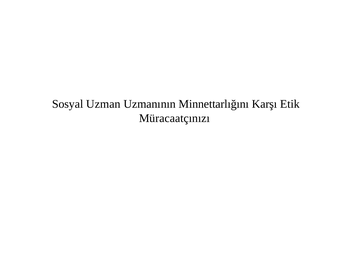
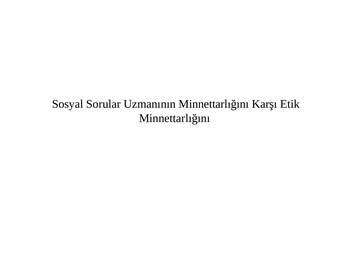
Uzman: Uzman -> Sorular (103, 104)
Müracaatçınızı: Müracaatçınızı -> Minnettarlığını (175, 118)
